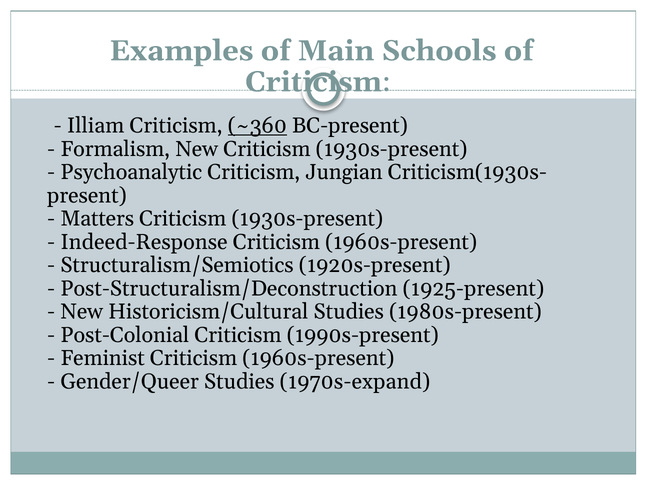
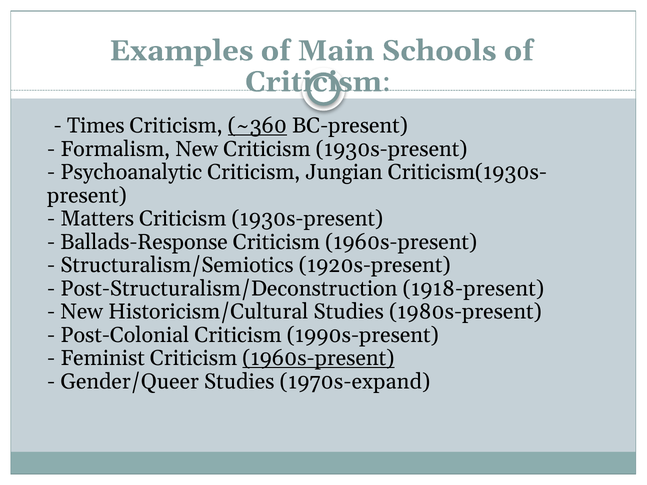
Illiam: Illiam -> Times (96, 126)
Indeed-Response: Indeed-Response -> Ballads-Response (144, 242)
1925-present: 1925-present -> 1918-present (473, 289)
1960s-present underline: none -> present (318, 359)
